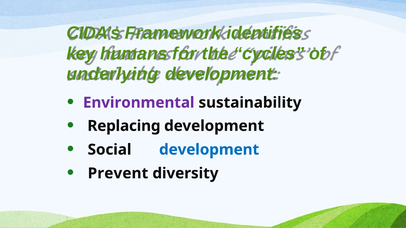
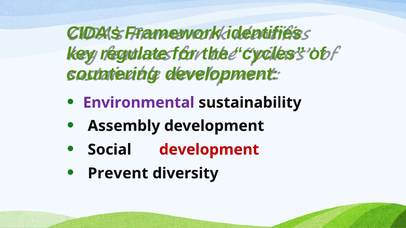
humans: humans -> regulate (134, 54)
underlying: underlying -> countering (112, 74)
Replacing: Replacing -> Assembly (124, 126)
development colour: blue -> red (209, 150)
